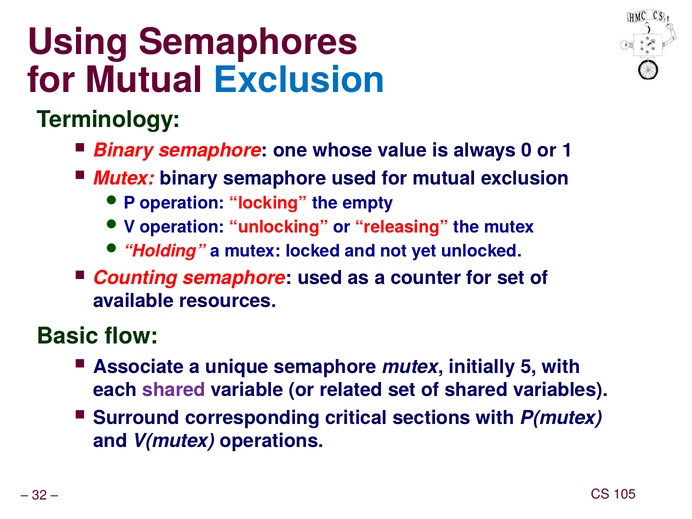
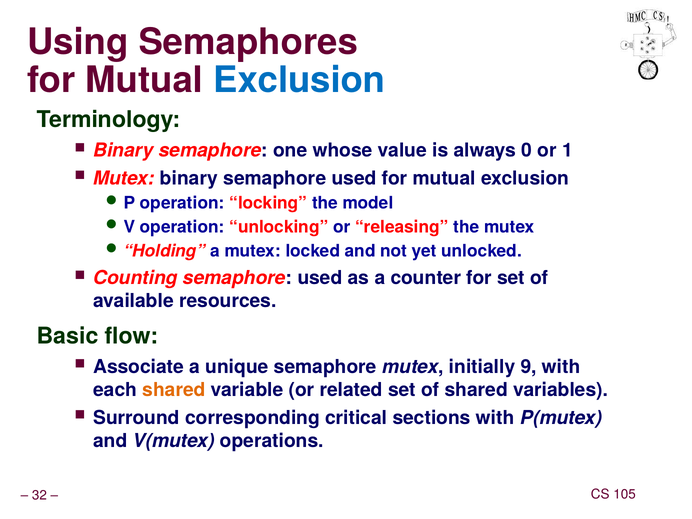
empty: empty -> model (368, 203)
5: 5 -> 9 (529, 367)
shared colour: purple -> orange (174, 390)
